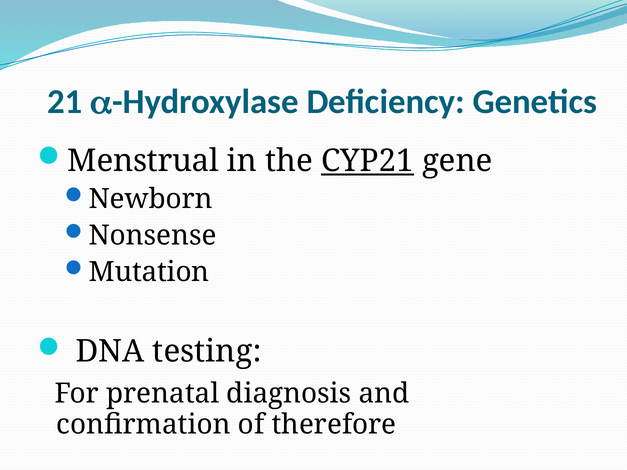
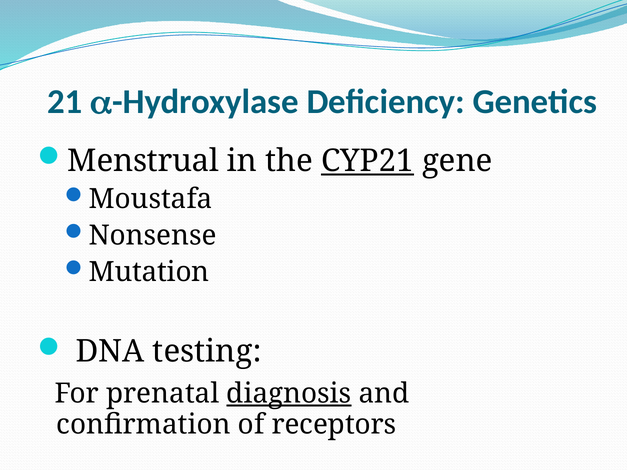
Newborn: Newborn -> Moustafa (151, 199)
diagnosis underline: none -> present (289, 394)
therefore: therefore -> receptors (334, 425)
